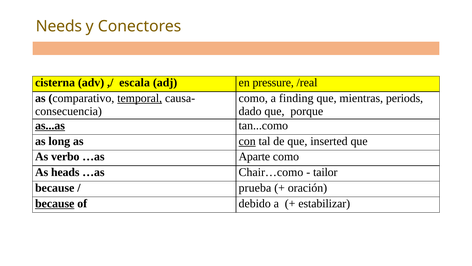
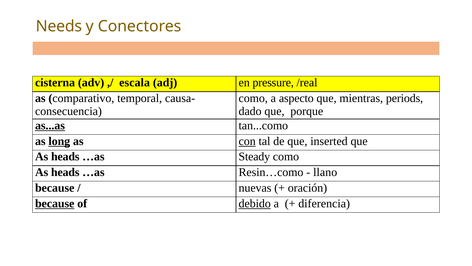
temporal underline: present -> none (140, 98)
finding: finding -> aspecto (296, 98)
long underline: none -> present (59, 141)
verbo: verbo -> heads (65, 156)
Aparte: Aparte -> Steady (254, 156)
Chair…como: Chair…como -> Resin…como (271, 172)
tailor: tailor -> llano (325, 172)
prueba: prueba -> nuevas (255, 188)
debido underline: none -> present (255, 203)
estabilizar: estabilizar -> diferencia (324, 203)
